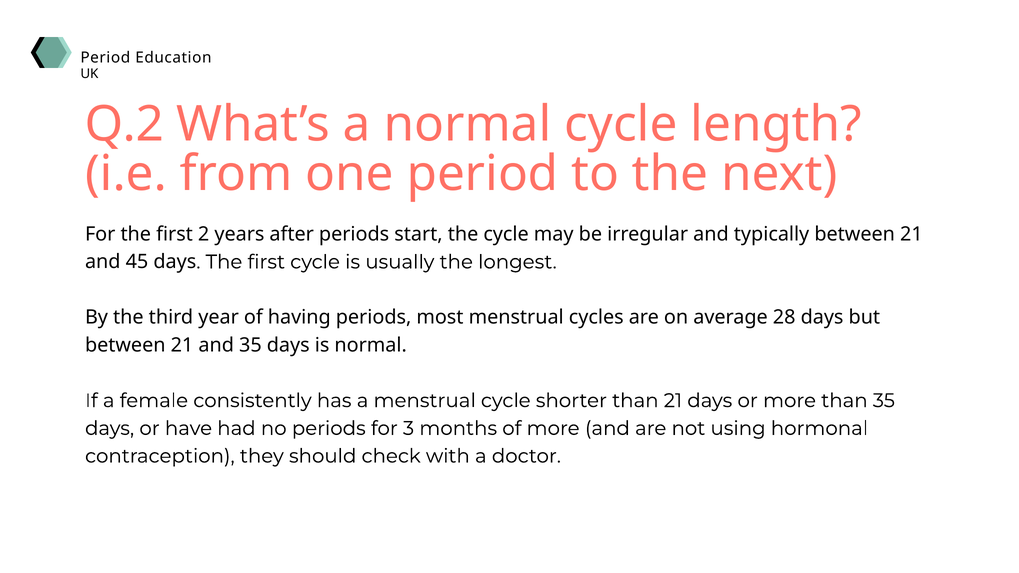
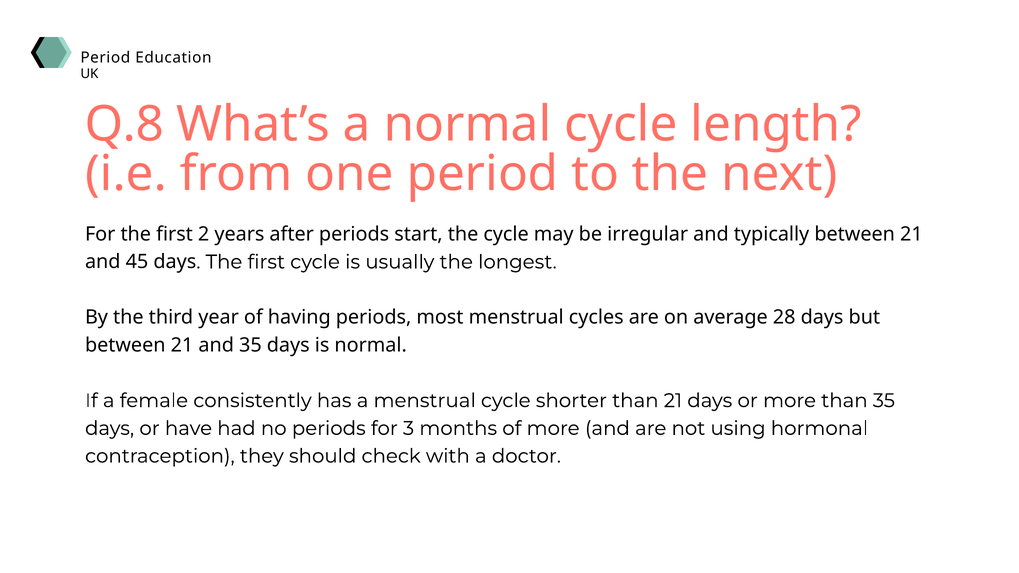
Q.2: Q.2 -> Q.8 (124, 124)
